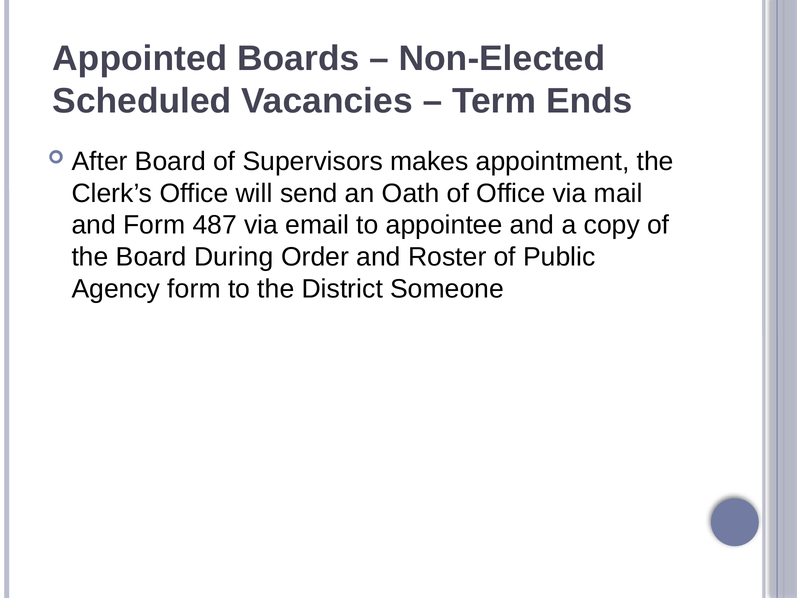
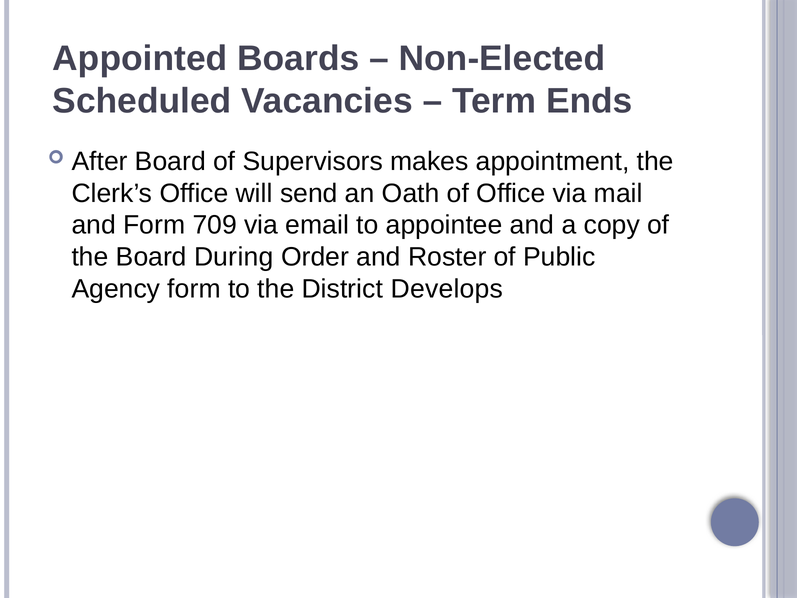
487: 487 -> 709 (215, 225)
Someone: Someone -> Develops (447, 289)
